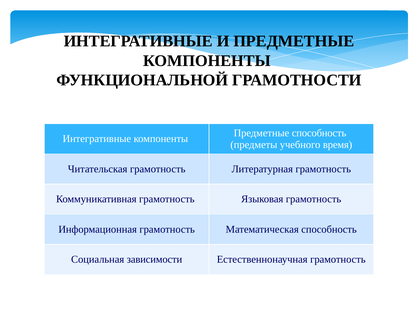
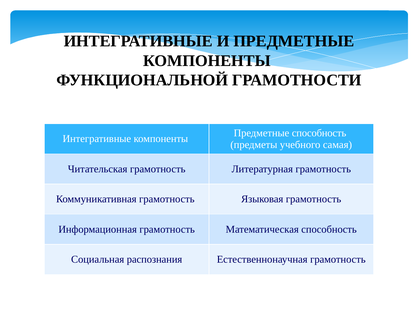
время: время -> самая (337, 145)
зависимости: зависимости -> распознания (155, 260)
